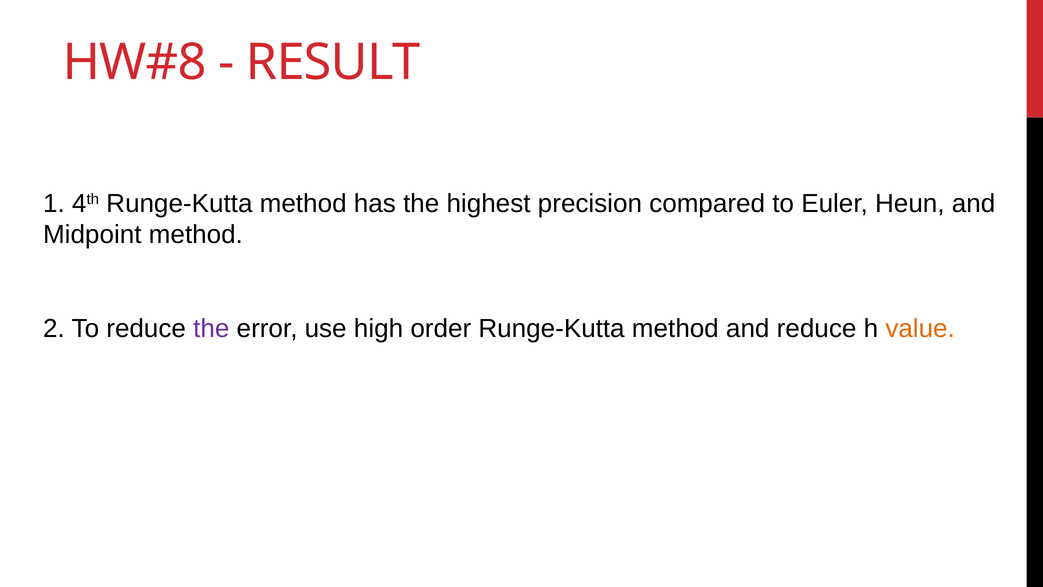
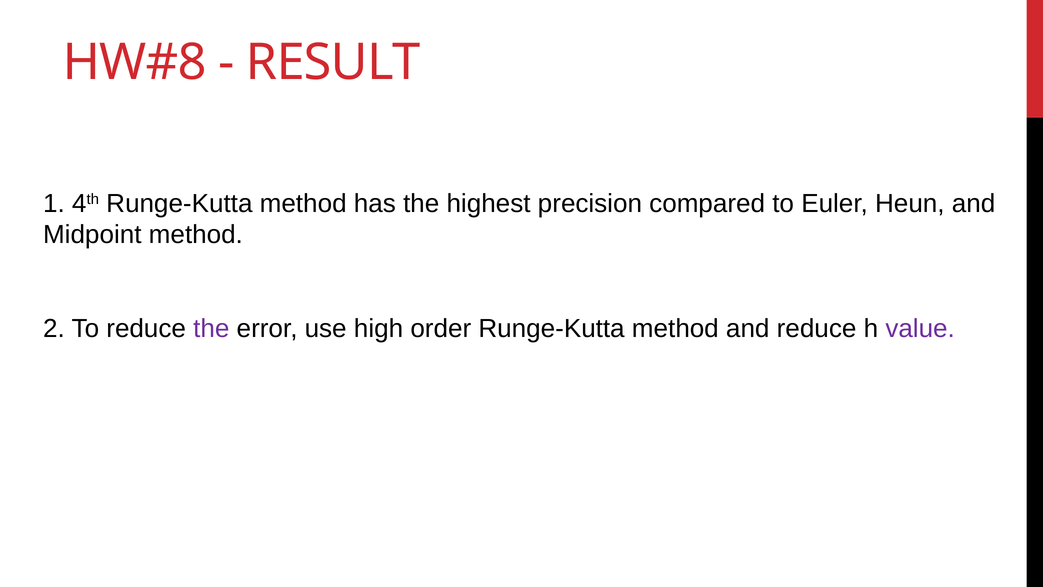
value colour: orange -> purple (920, 328)
